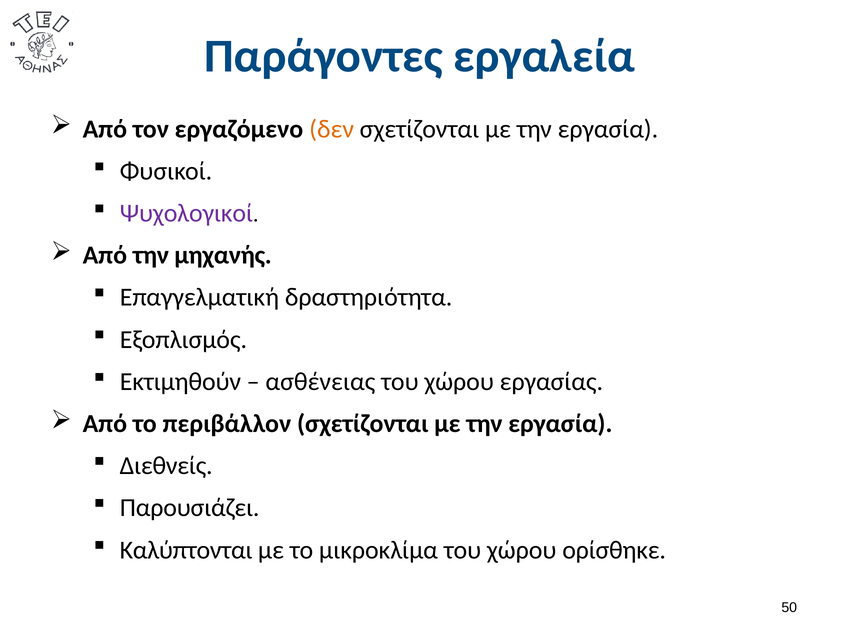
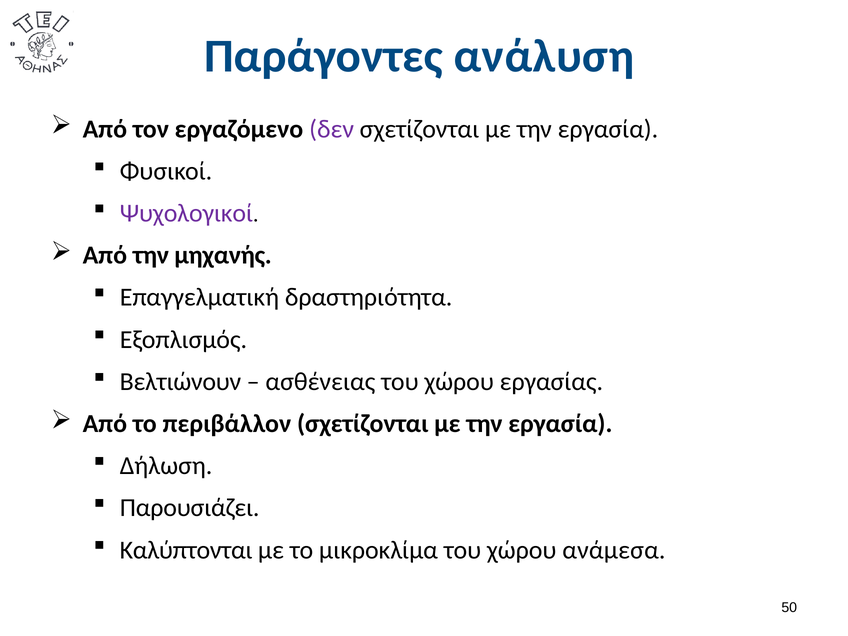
εργαλεία: εργαλεία -> ανάλυση (544, 56)
δεν colour: orange -> purple (332, 129)
Εκτιμηθούν: Εκτιμηθούν -> Βελτιώνουν (180, 382)
Διεθνείς: Διεθνείς -> Δήλωση (166, 466)
ορίσθηκε: ορίσθηκε -> ανάμεσα (614, 550)
